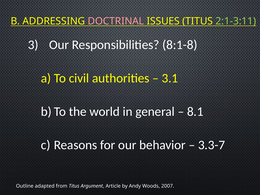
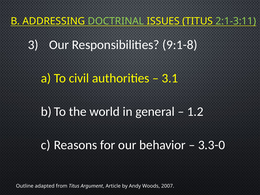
DOCTRINAL colour: pink -> light green (116, 21)
8:1-8: 8:1-8 -> 9:1-8 (180, 45)
8.1: 8.1 -> 1.2 (195, 112)
3.3-7: 3.3-7 -> 3.3-0 (212, 145)
